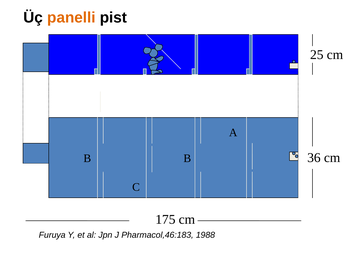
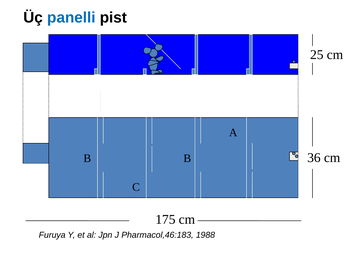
panelli colour: orange -> blue (71, 18)
